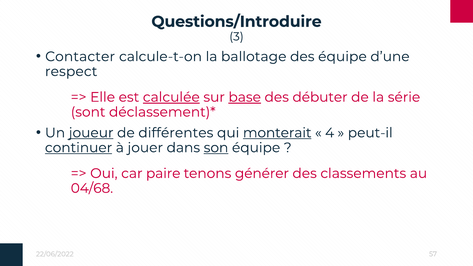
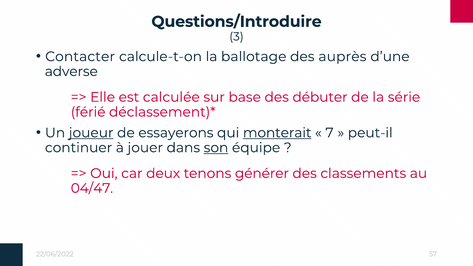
des équipe: équipe -> auprès (342, 57)
respect: respect -> adverse (71, 71)
calculée underline: present -> none (171, 97)
base underline: present -> none (245, 97)
sont: sont -> férié (88, 112)
différentes: différentes -> essayerons (176, 133)
4: 4 -> 7 (329, 133)
continuer underline: present -> none (79, 148)
paire: paire -> deux (163, 173)
04/68: 04/68 -> 04/47 (92, 188)
